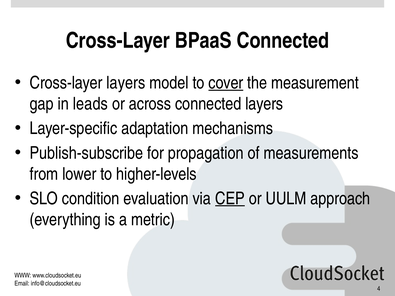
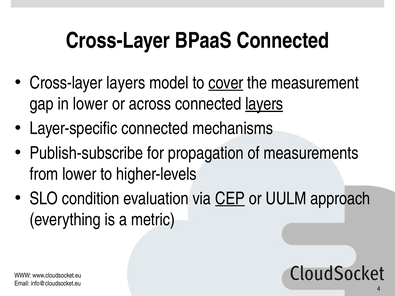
in leads: leads -> lower (90, 104)
layers underline: none -> present (264, 104)
Layer-specific adaptation: adaptation -> connected (155, 129)
